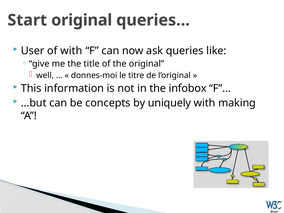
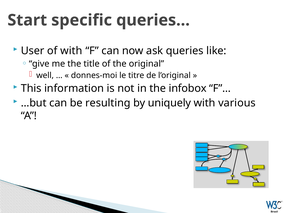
Start original: original -> specific (82, 20)
concepts: concepts -> resulting (108, 103)
making: making -> various (237, 103)
